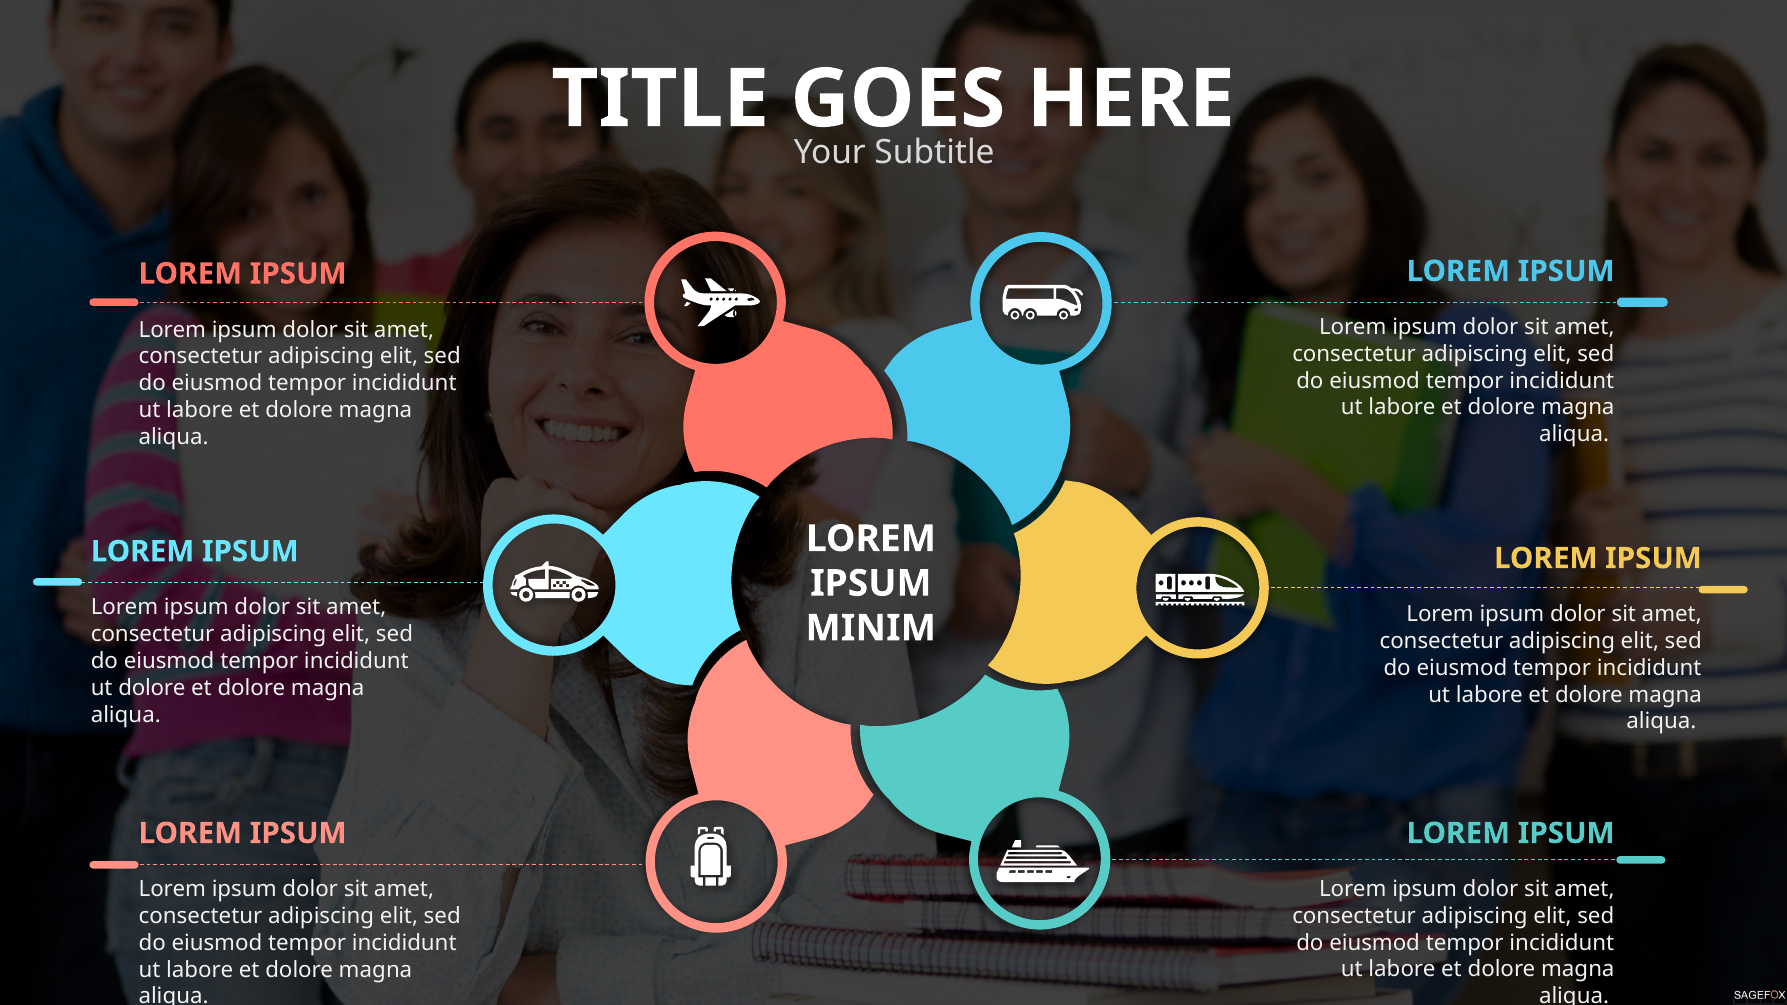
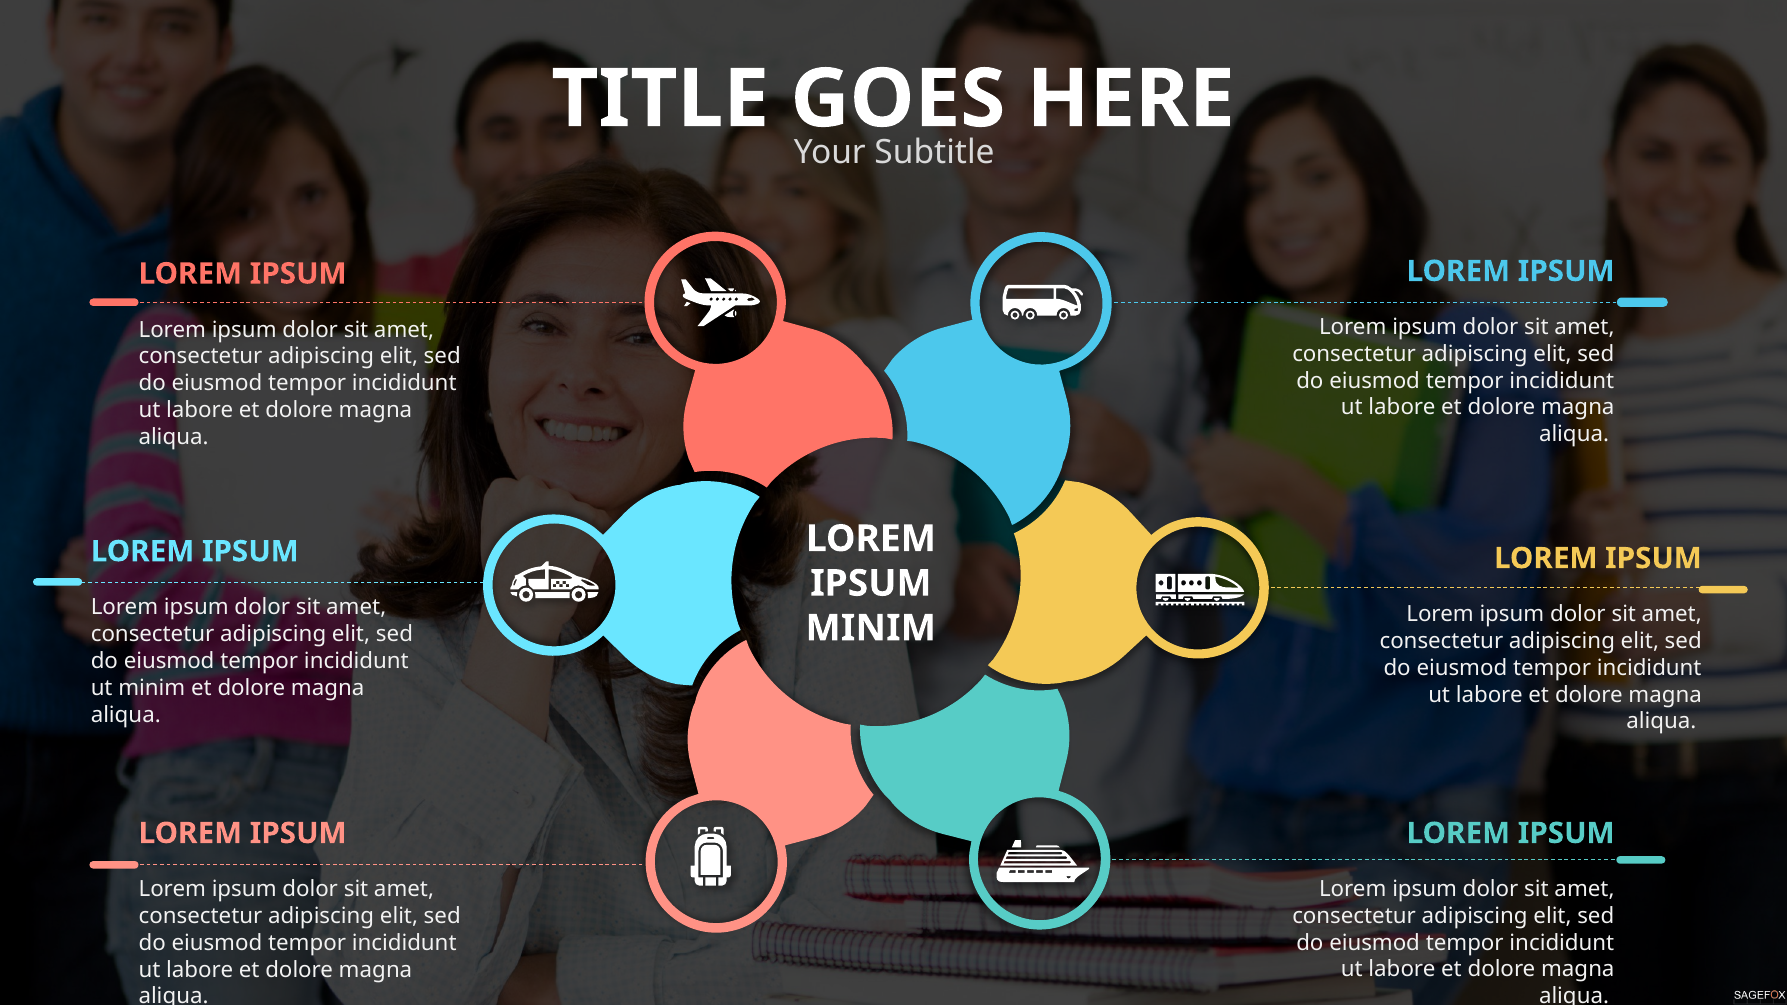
ut dolore: dolore -> minim (152, 688)
